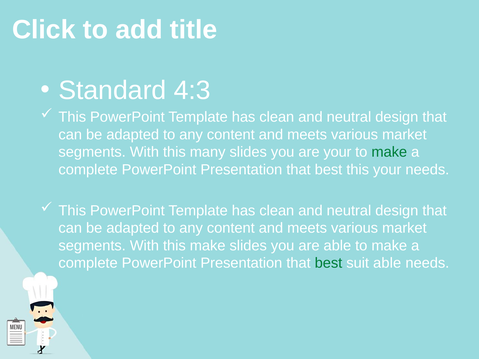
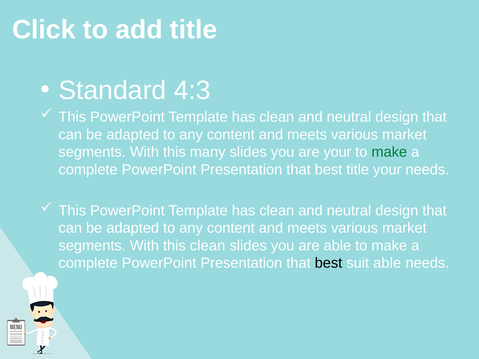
best this: this -> title (358, 170)
this make: make -> clean (208, 246)
best colour: green -> black (328, 263)
